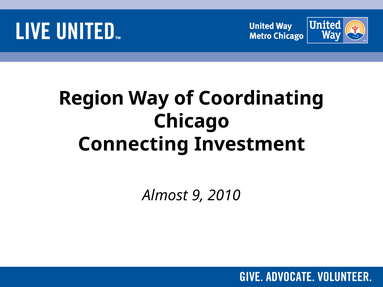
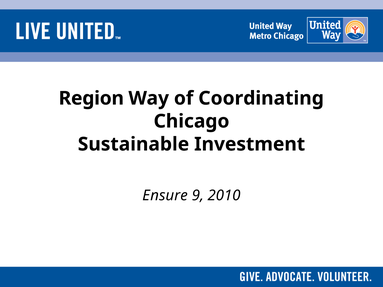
Connecting: Connecting -> Sustainable (133, 144)
Almost: Almost -> Ensure (165, 196)
